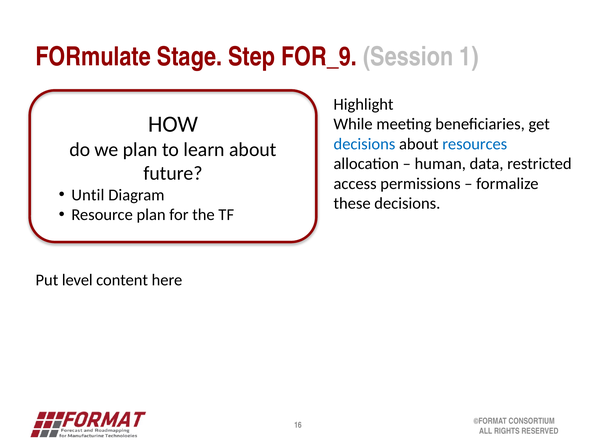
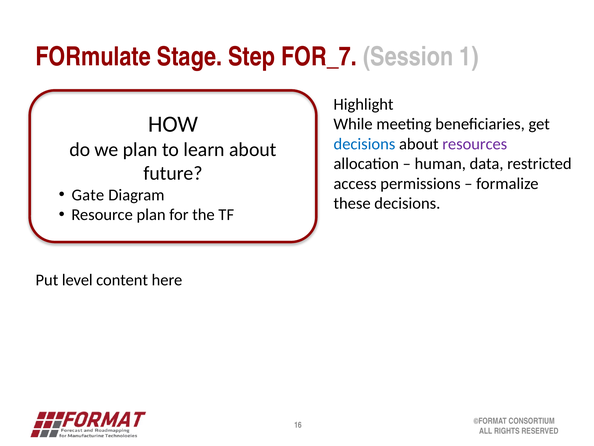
FOR_9: FOR_9 -> FOR_7 (319, 57)
resources colour: blue -> purple (475, 144)
Until: Until -> Gate (88, 195)
